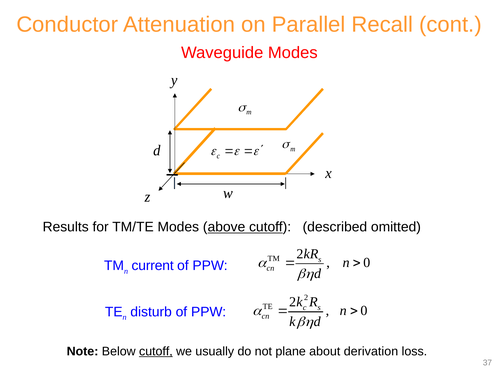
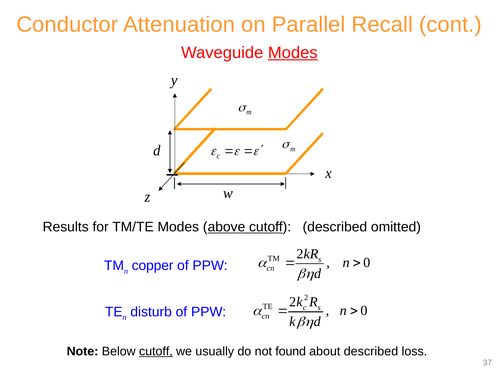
Modes underline: none -> present (293, 53)
current: current -> copper (153, 266)
plane: plane -> found (291, 352)
about derivation: derivation -> described (371, 352)
